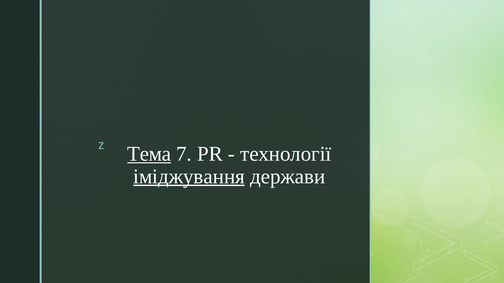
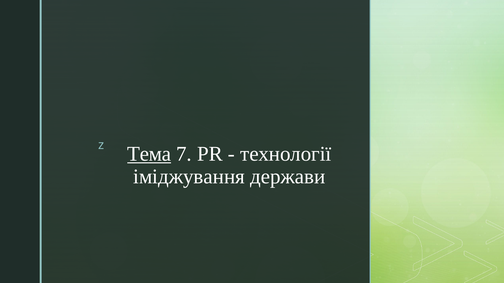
іміджування underline: present -> none (189, 177)
